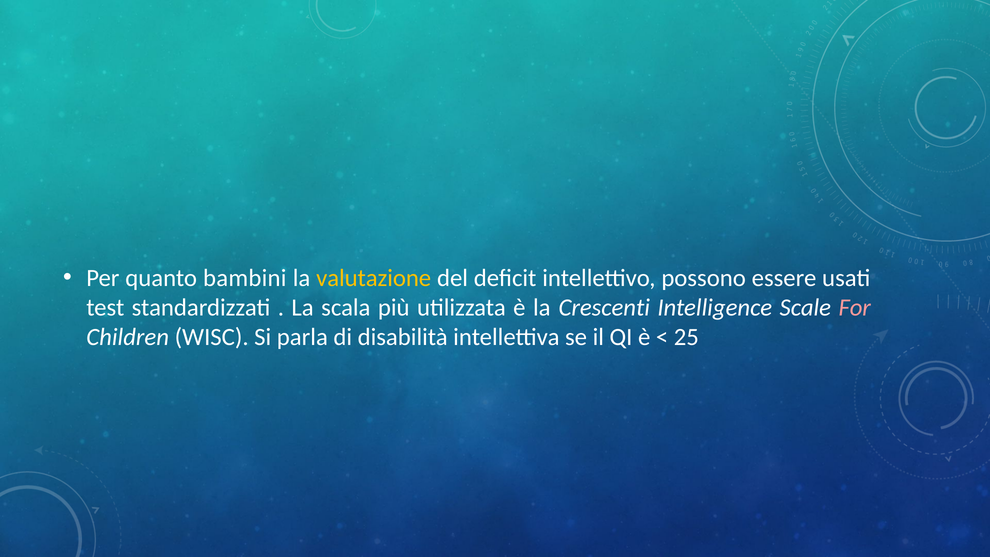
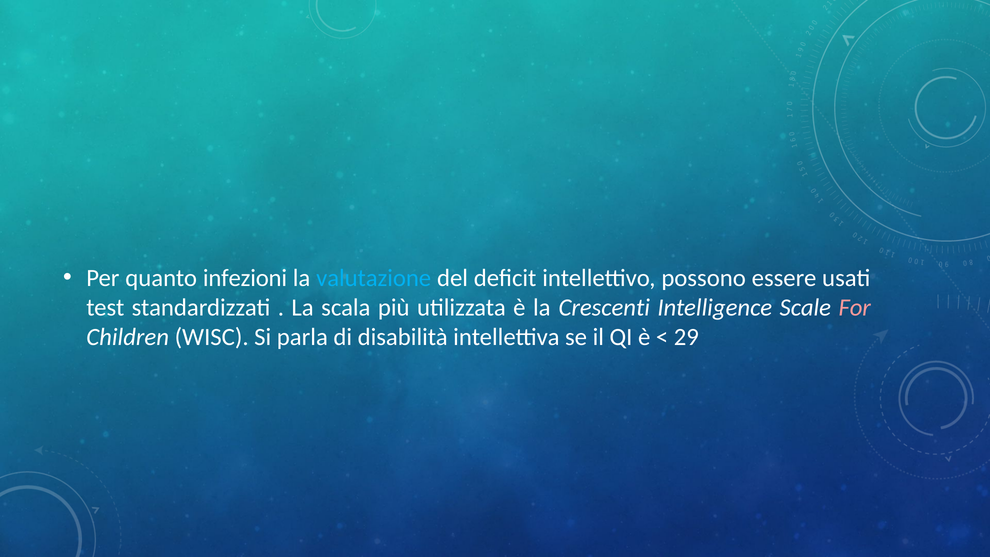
bambini: bambini -> infezioni (245, 278)
valutazione colour: yellow -> light blue (374, 278)
25: 25 -> 29 (686, 337)
